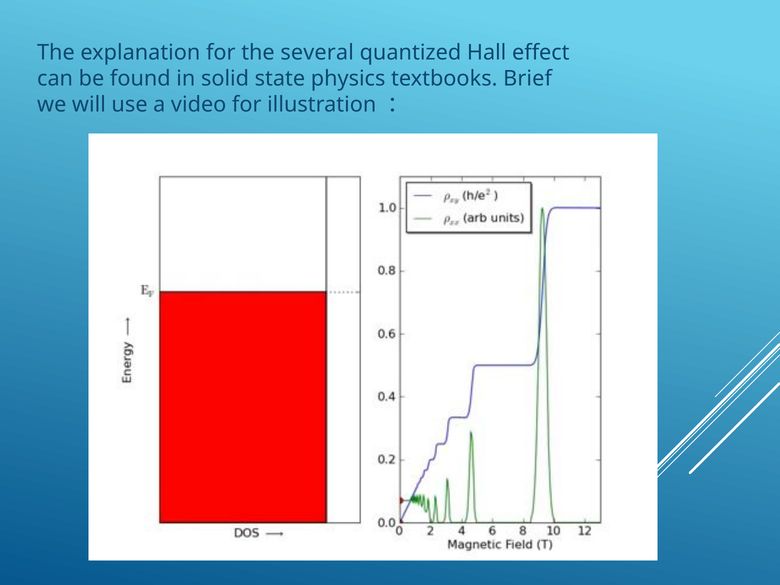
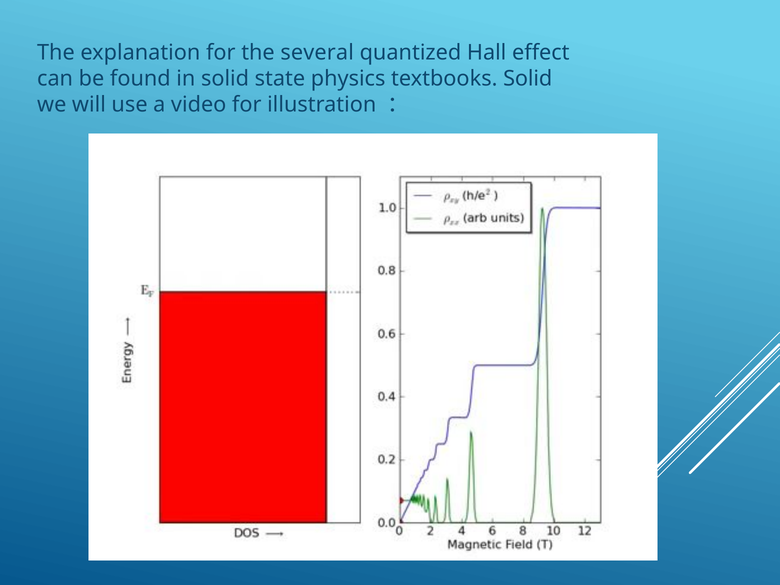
textbooks Brief: Brief -> Solid (528, 79)
